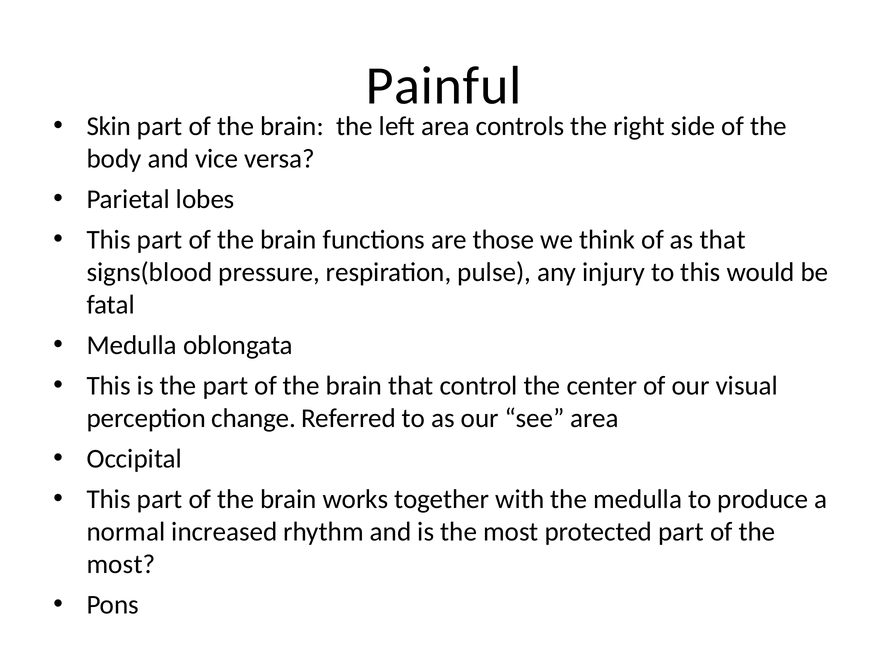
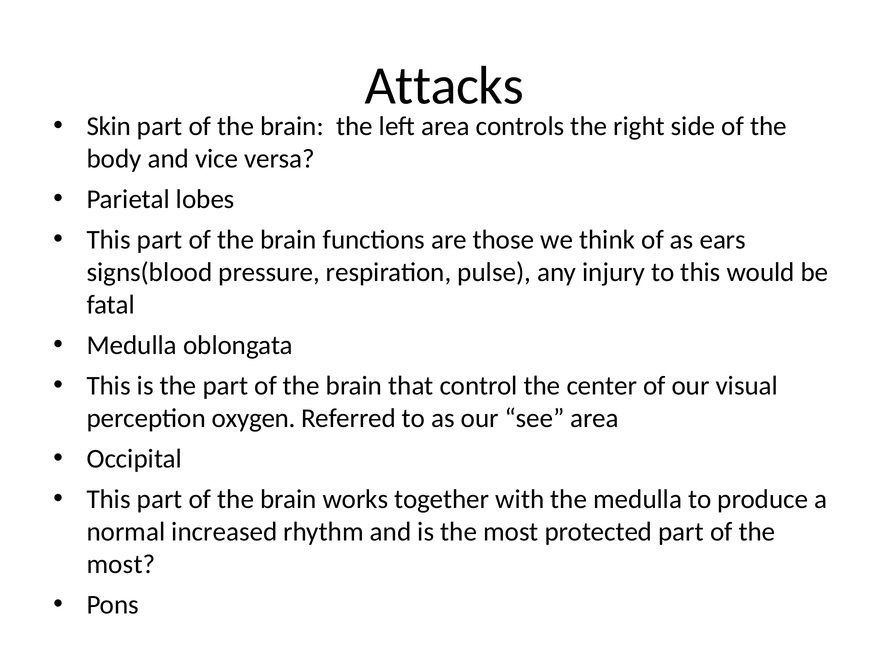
Painful: Painful -> Attacks (444, 86)
as that: that -> ears (723, 240)
change: change -> oxygen (254, 418)
